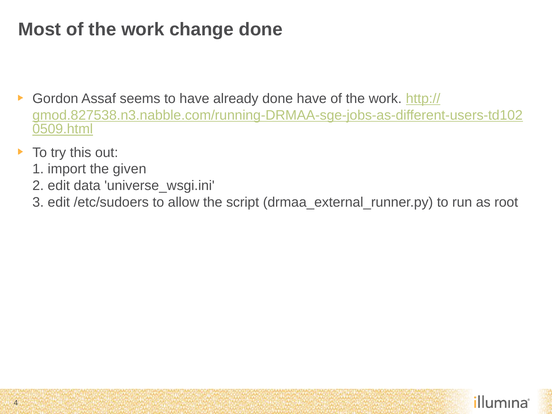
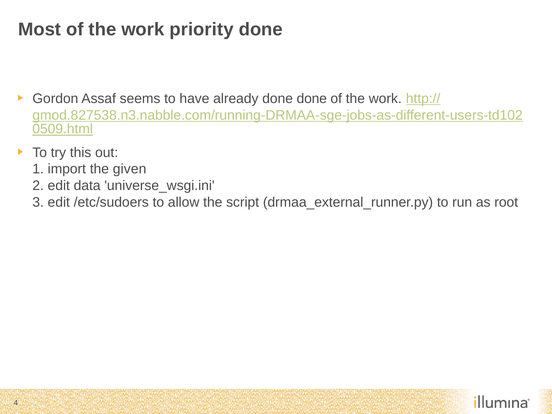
change: change -> priority (201, 29)
done have: have -> done (312, 99)
